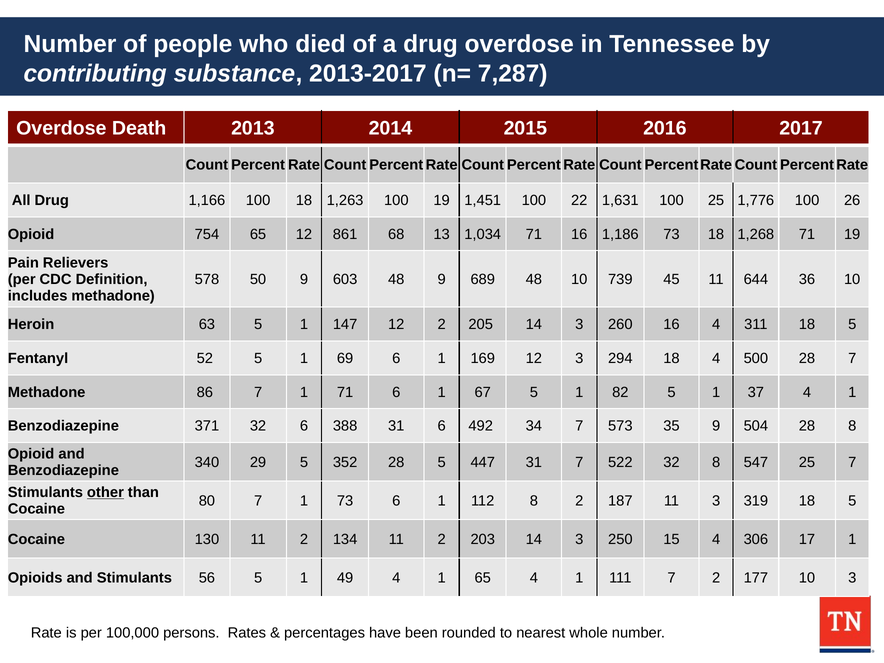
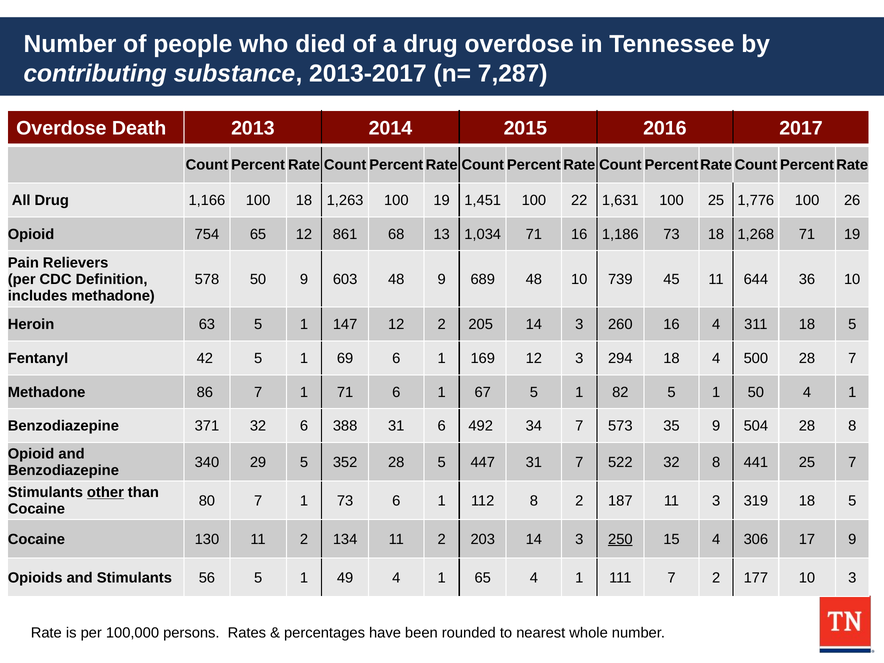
52: 52 -> 42 (205, 358)
1 37: 37 -> 50 (756, 392)
547: 547 -> 441 (756, 462)
250 underline: none -> present (620, 539)
17 1: 1 -> 9 (852, 539)
